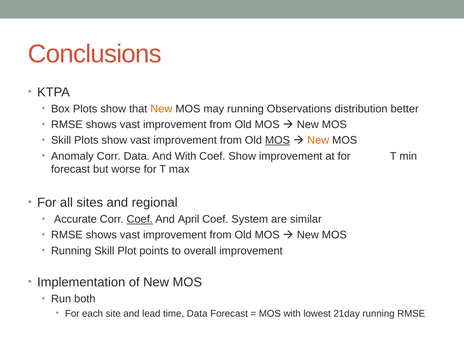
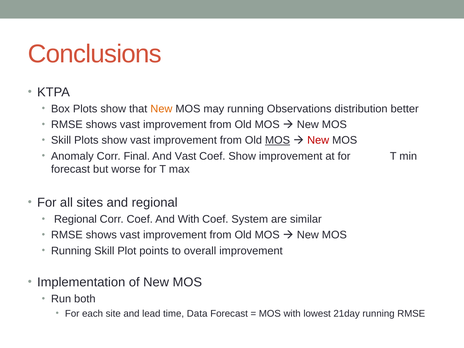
New colour: orange -> red (318, 140)
Corr Data: Data -> Final (137, 156)
And With: With -> Vast (186, 156)
Accurate: Accurate -> Regional (75, 219)
Coef underline: present -> none (140, 219)
And April: April -> With (189, 219)
